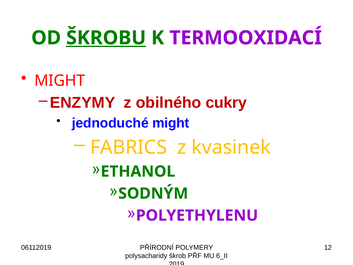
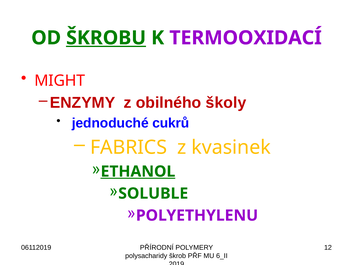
cukry: cukry -> školy (226, 103)
jednoduché might: might -> cukrů (171, 123)
ETHANOL underline: none -> present (138, 171)
SODNÝM: SODNÝM -> SOLUBLE (153, 193)
